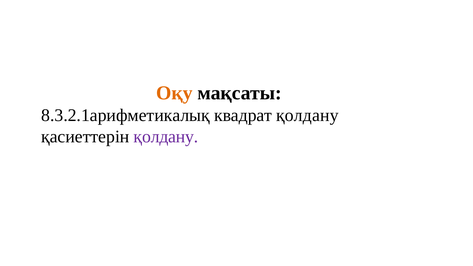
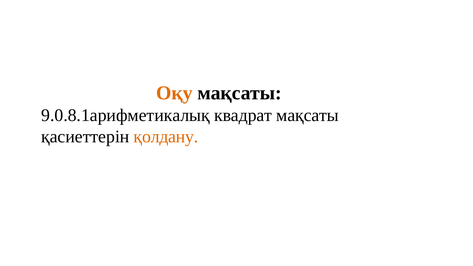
8.3.2.1арифметикалық: 8.3.2.1арифметикалық -> 9.0.8.1арифметикалық (125, 115)
квадрат қолдану: қолдану -> мақсаты (308, 115)
қолдану colour: purple -> orange (166, 137)
